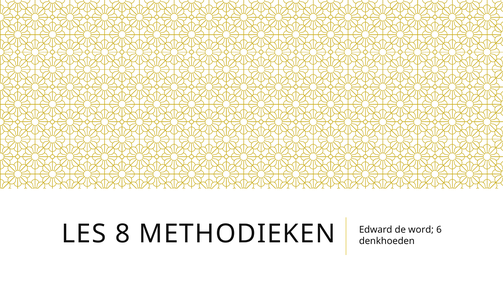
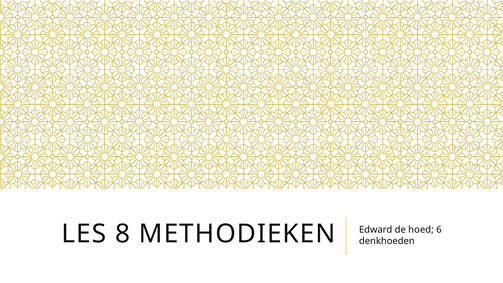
word: word -> hoed (421, 230)
